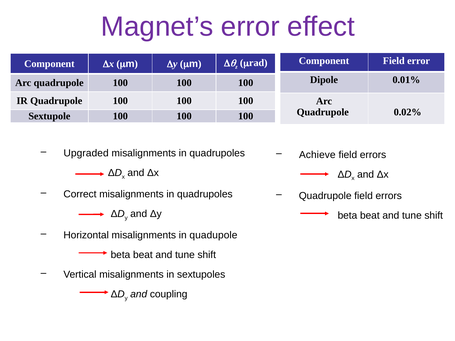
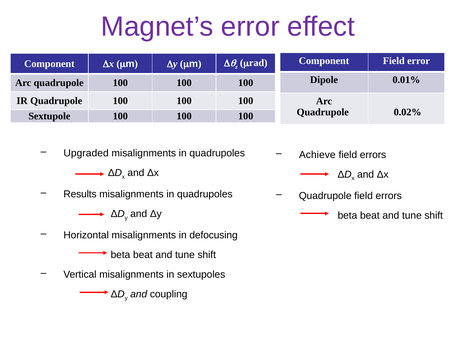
Correct: Correct -> Results (80, 194)
quadupole: quadupole -> defocusing (214, 235)
